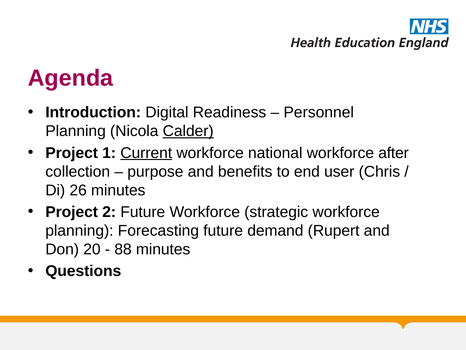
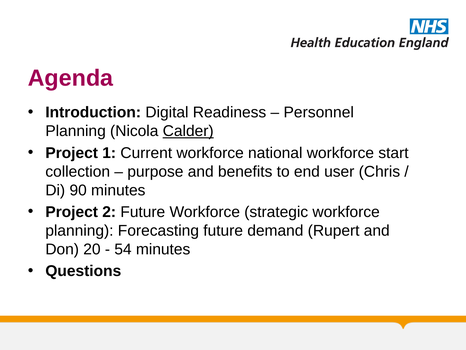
Current underline: present -> none (146, 153)
after: after -> start (393, 153)
26: 26 -> 90 (78, 190)
88: 88 -> 54 (123, 249)
